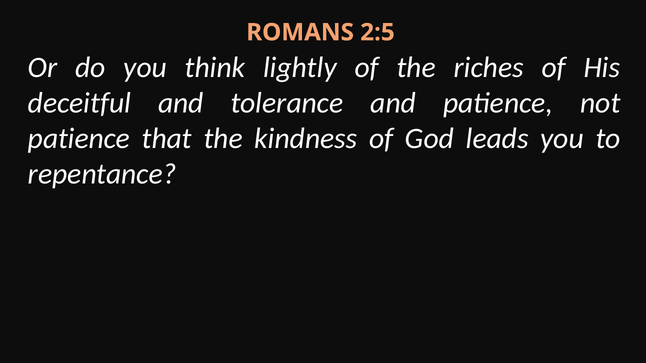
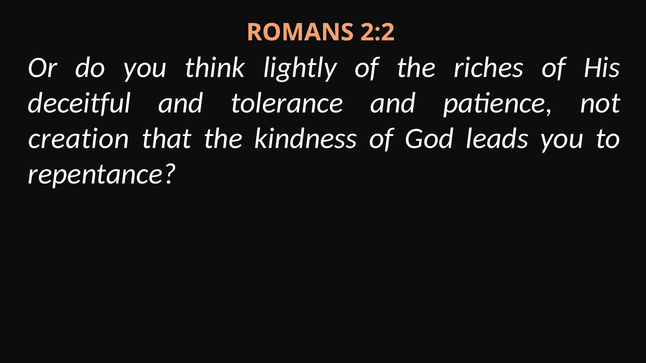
2:5: 2:5 -> 2:2 (377, 32)
patience: patience -> creation (79, 138)
